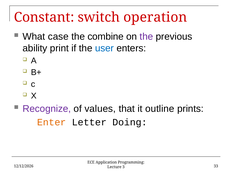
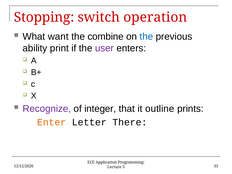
Constant: Constant -> Stopping (44, 17)
case: case -> want (58, 37)
the colour: purple -> blue (146, 37)
user colour: blue -> purple (104, 48)
values: values -> integer (100, 109)
Doing: Doing -> There (130, 122)
